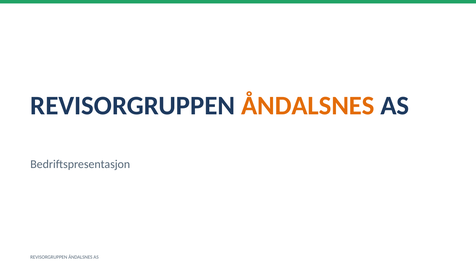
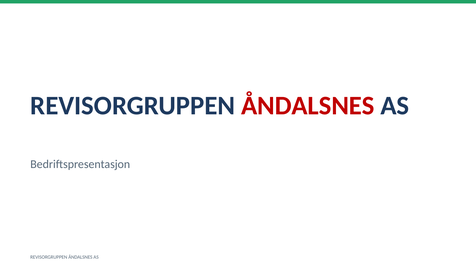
ÅNDALSNES colour: orange -> red (308, 106)
